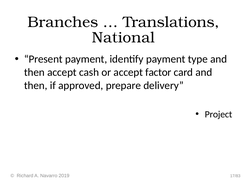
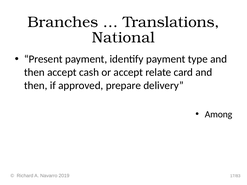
factor: factor -> relate (158, 72)
Project: Project -> Among (219, 114)
